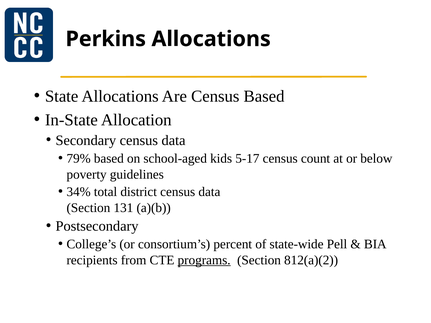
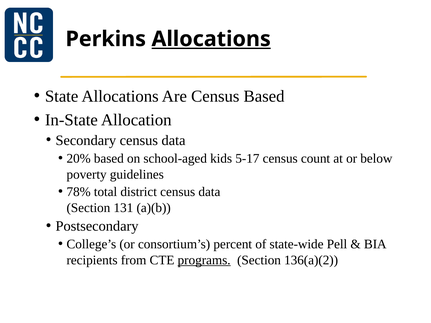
Allocations underline: none -> present (211, 39)
79%: 79% -> 20% (79, 159)
34%: 34% -> 78% (79, 192)
812(a)(2: 812(a)(2 -> 136(a)(2 (311, 260)
